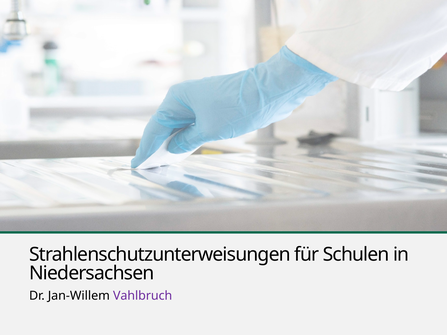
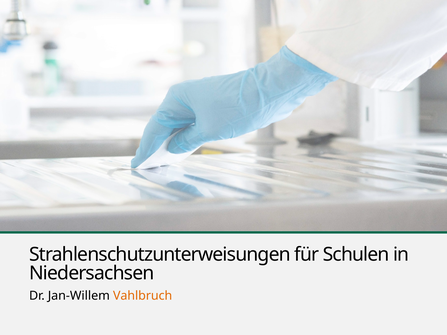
Vahlbruch colour: purple -> orange (143, 296)
